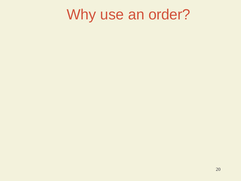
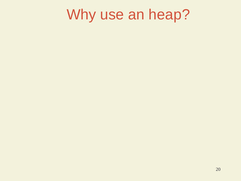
order: order -> heap (169, 15)
